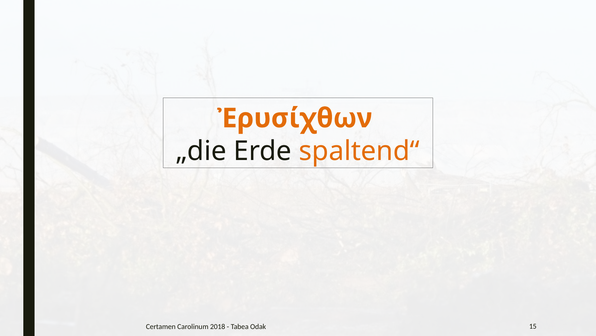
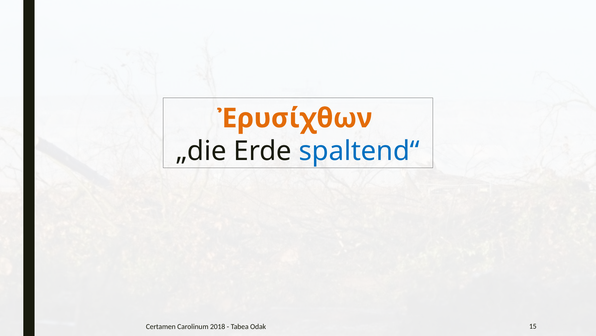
spaltend“ colour: orange -> blue (359, 151)
